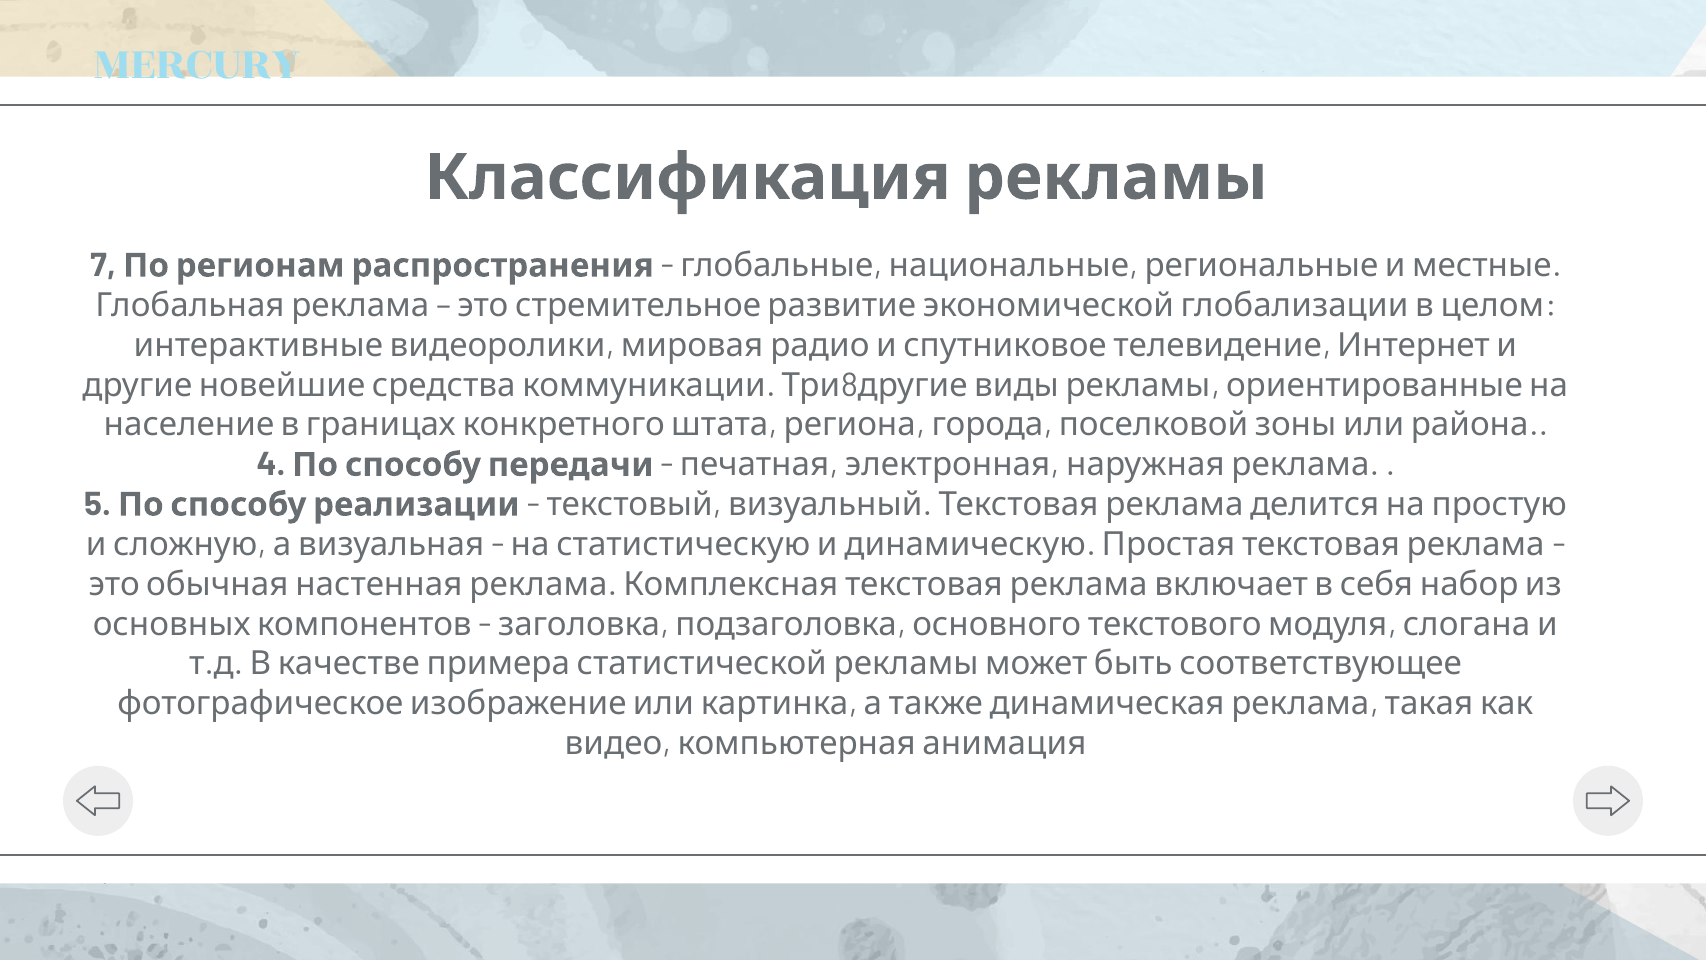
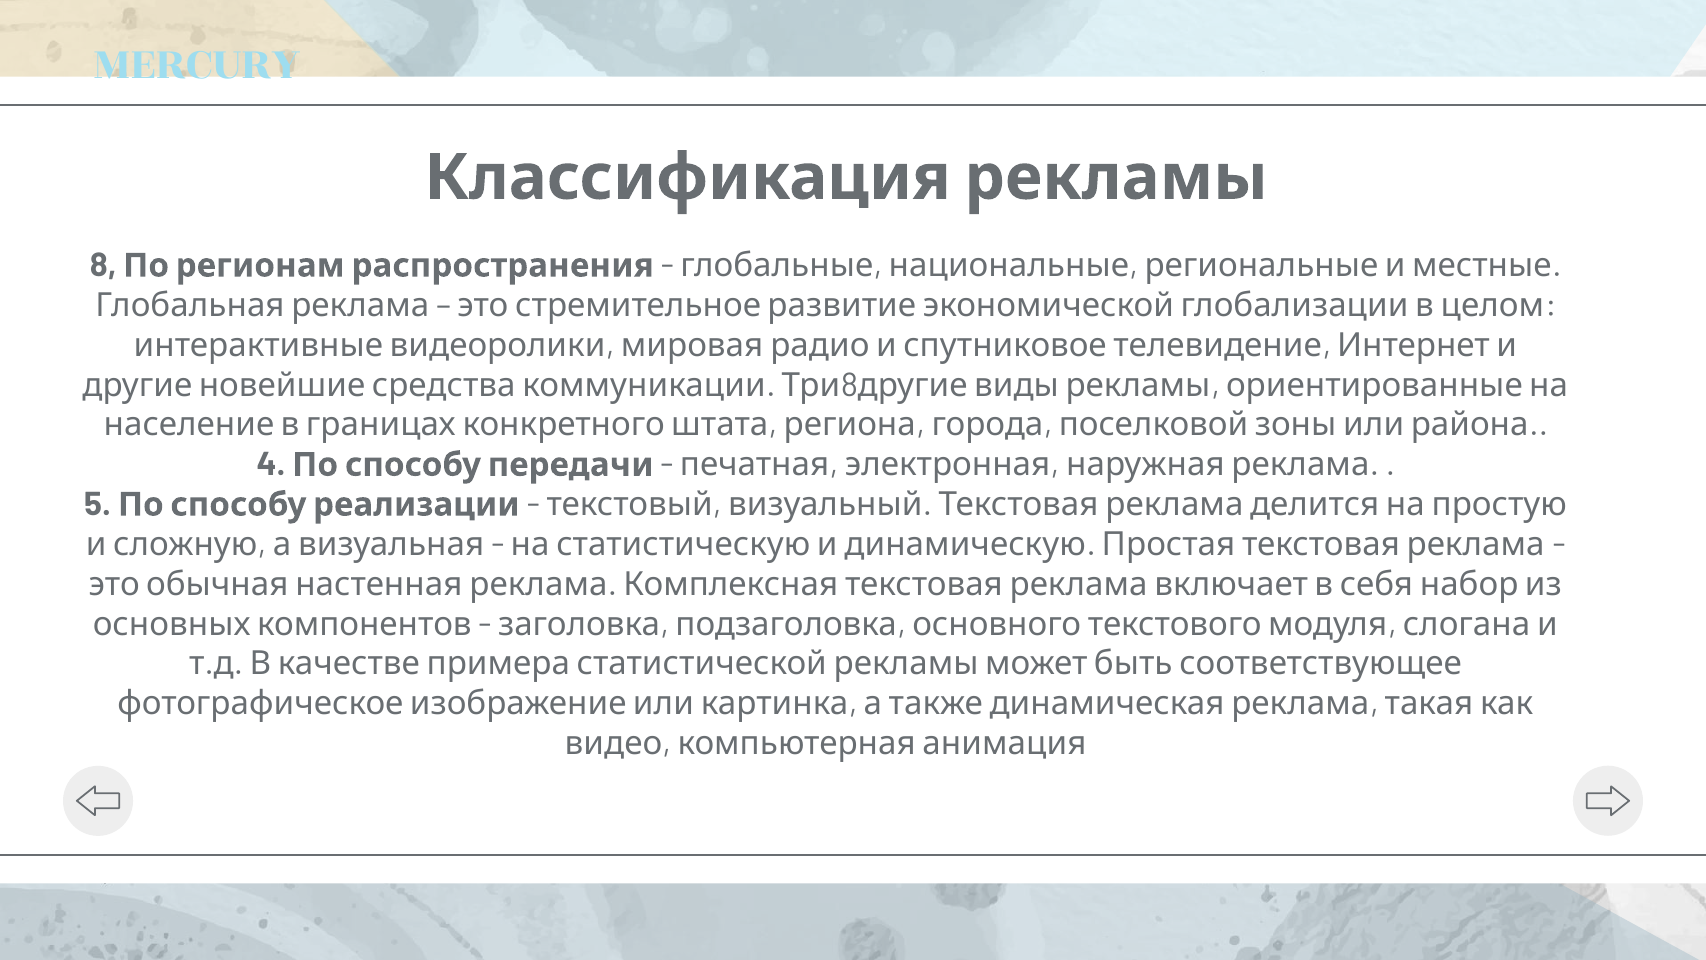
7: 7 -> 8 (103, 266)
